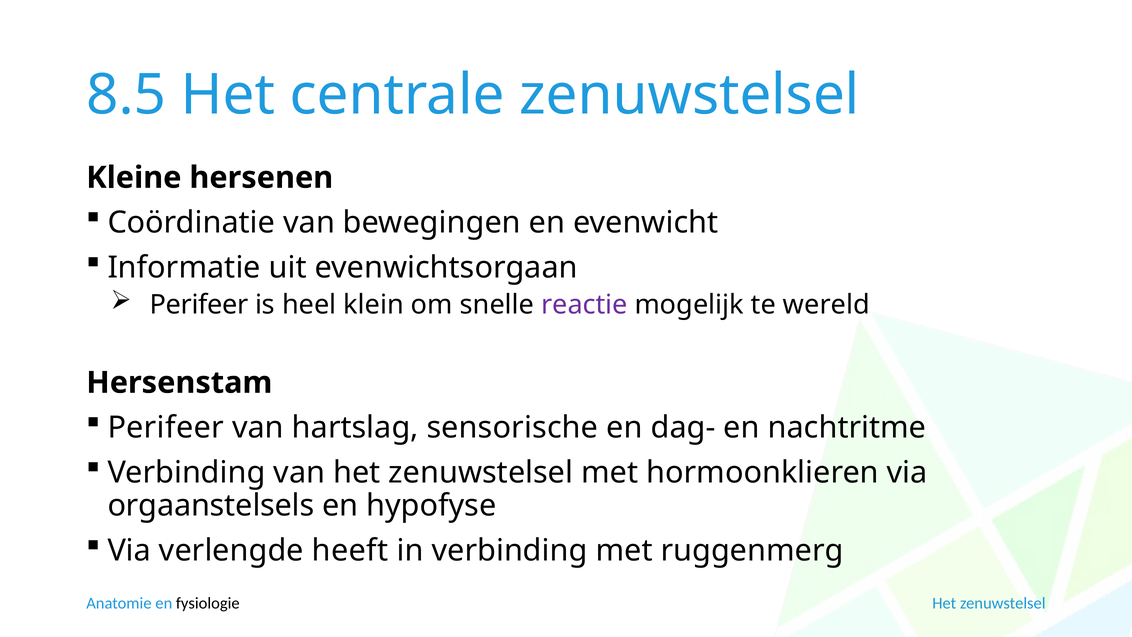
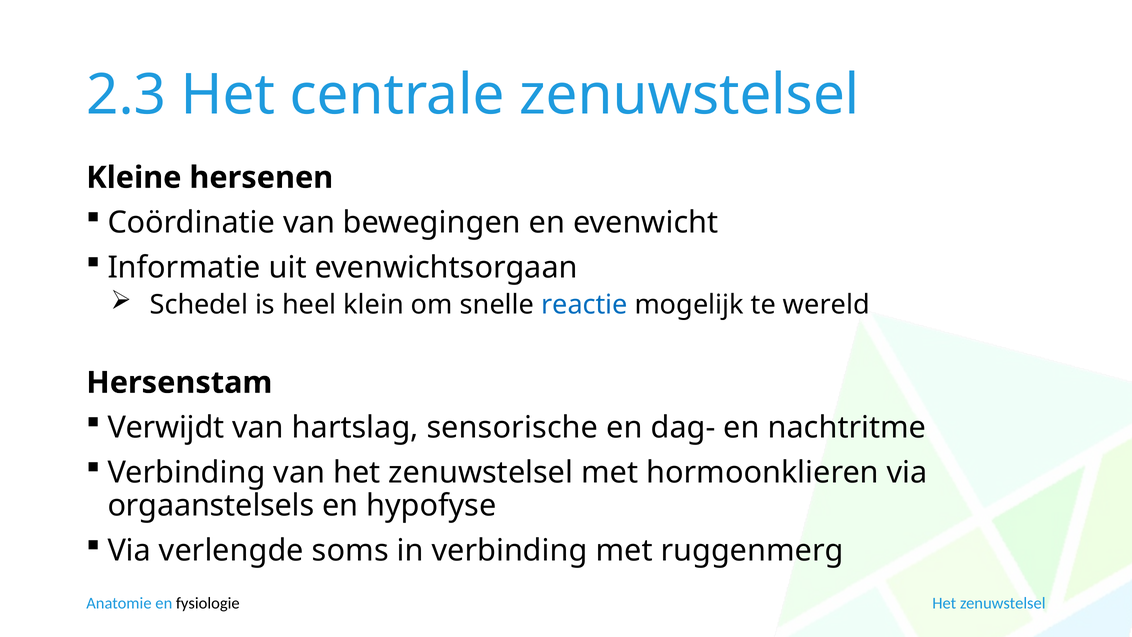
8.5: 8.5 -> 2.3 (126, 95)
Perifeer: Perifeer -> Schedel (199, 304)
reactie colour: purple -> blue (584, 304)
Perifeer: Perifeer -> Verwijdt (166, 427)
heeft: heeft -> soms (350, 550)
